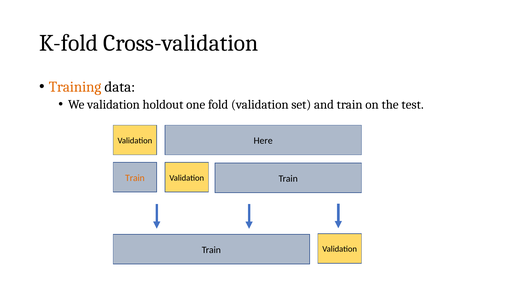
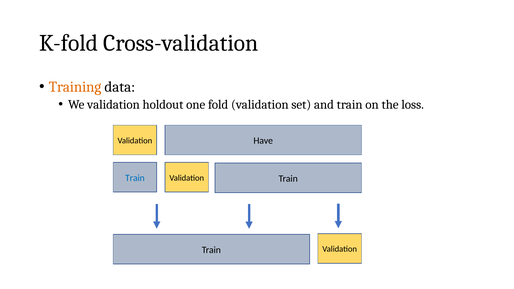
test: test -> loss (413, 105)
Here: Here -> Have (263, 141)
Train colour: orange -> blue (135, 178)
